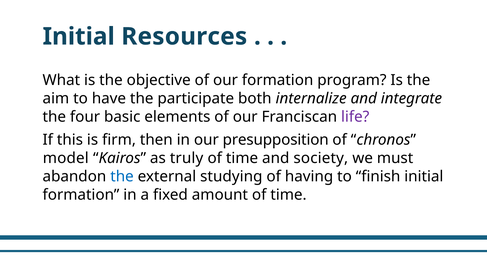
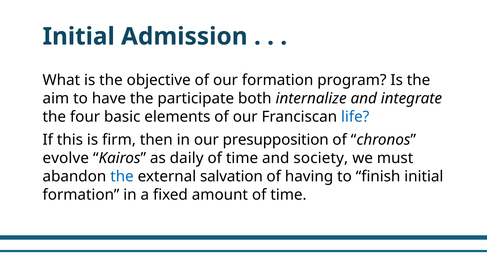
Resources: Resources -> Admission (184, 37)
life colour: purple -> blue (355, 117)
model: model -> evolve (66, 158)
truly: truly -> daily (187, 158)
studying: studying -> salvation (231, 176)
